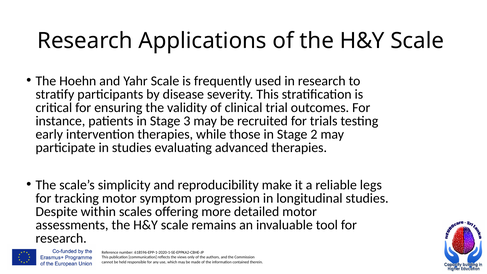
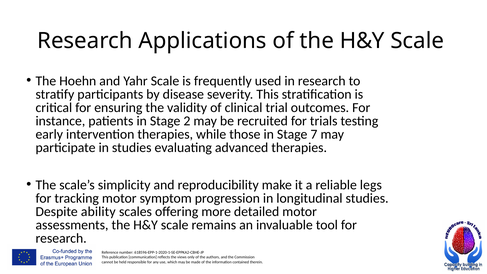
3: 3 -> 2 (187, 121)
2: 2 -> 7 (314, 134)
within: within -> ability (98, 211)
